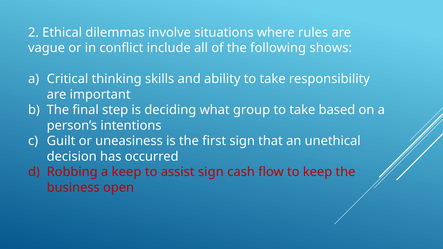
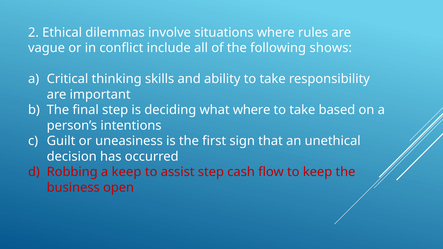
what group: group -> where (252, 110)
assist sign: sign -> step (211, 172)
